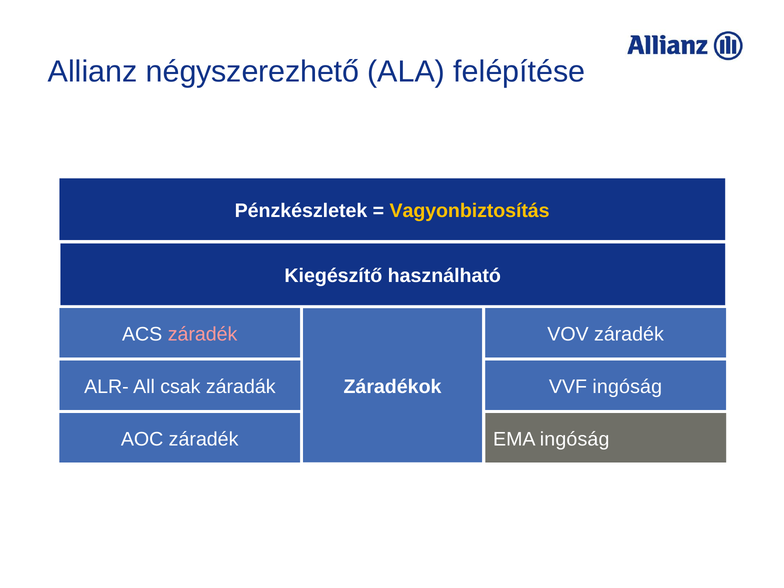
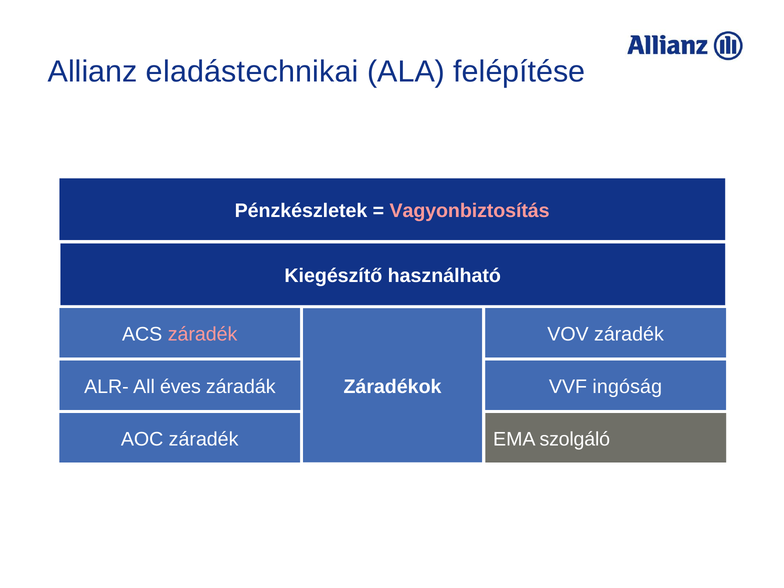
négyszerezhető: négyszerezhető -> eladástechnikai (252, 72)
Vagyonbiztosítás colour: yellow -> pink (470, 211)
csak: csak -> éves (180, 387)
EMA ingóság: ingóság -> szolgáló (575, 439)
